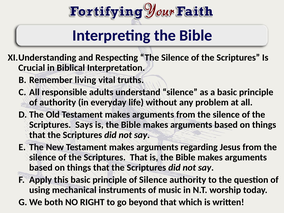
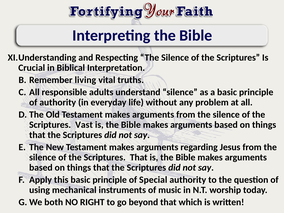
Says: Says -> Vast (84, 125)
of Silence: Silence -> Special (153, 180)
